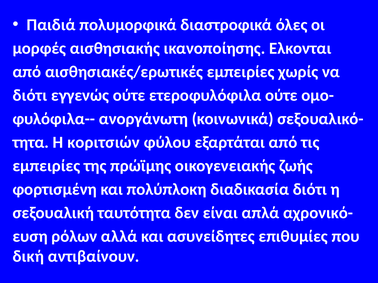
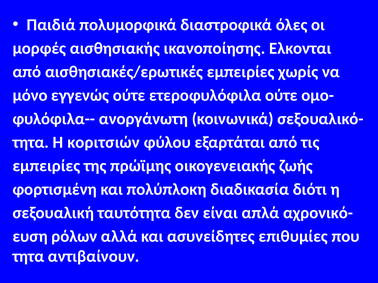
διότι: διότι -> μόνο (30, 95)
δική: δική -> τητα (28, 257)
